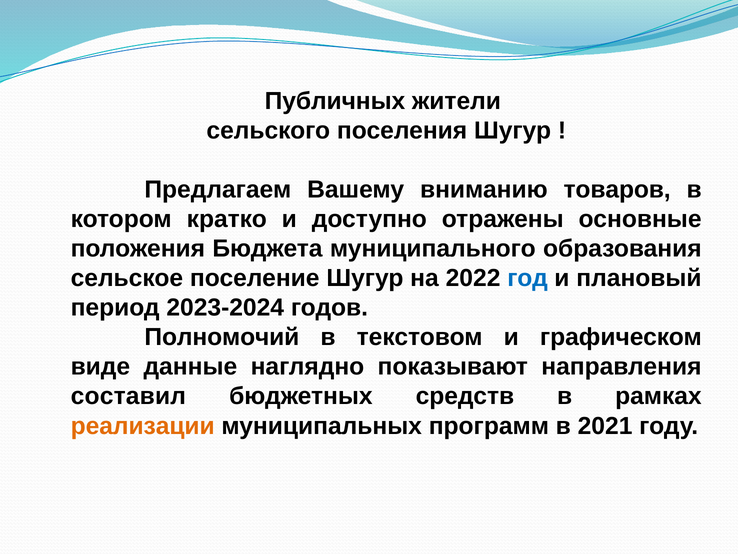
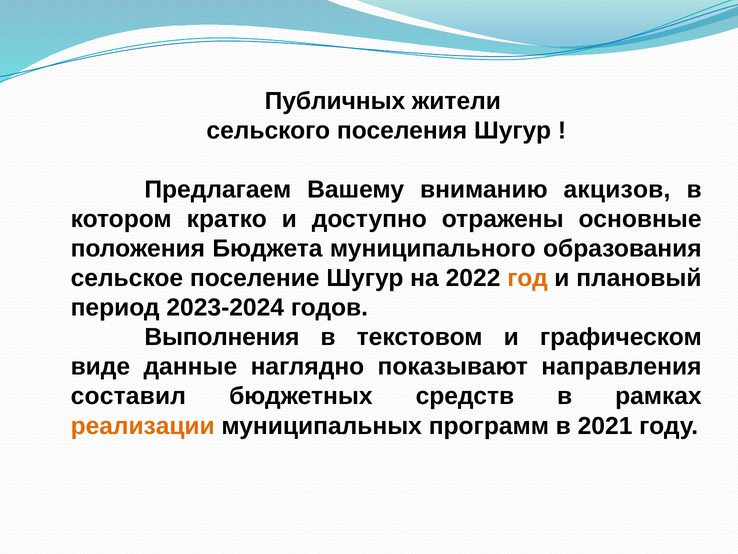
товаров: товаров -> акцизов (617, 189)
год colour: blue -> orange (528, 278)
Полномочий: Полномочий -> Выполнения (222, 337)
